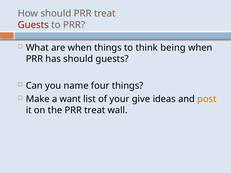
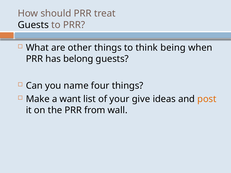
Guests colour: red -> black (33, 25)
are when: when -> other (80, 48)
has should: should -> belong (78, 59)
the PRR treat: treat -> from (95, 110)
